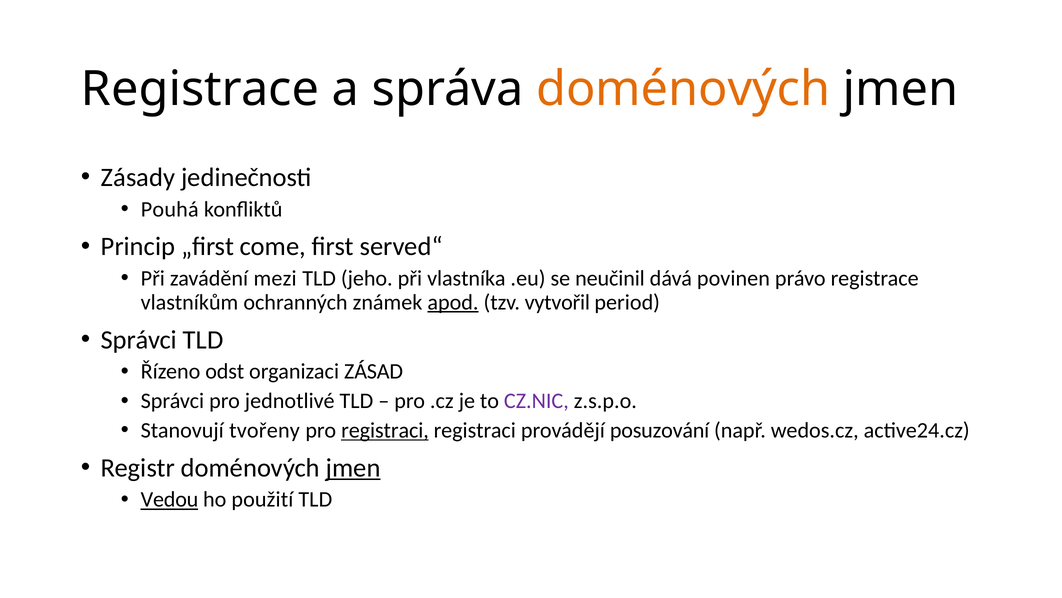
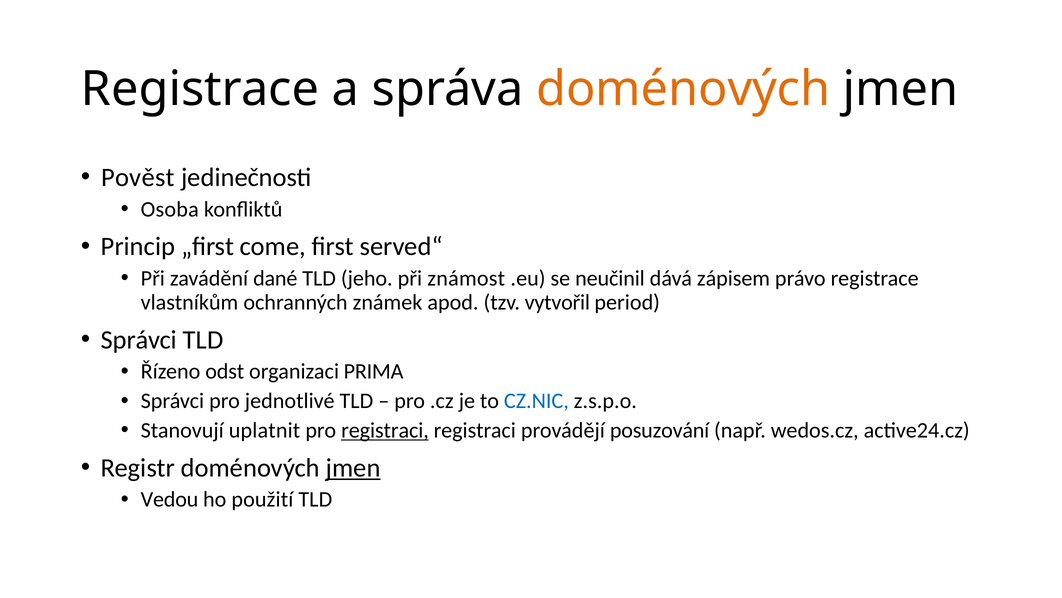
Zásady: Zásady -> Pověst (138, 177)
Pouhá: Pouhá -> Osoba (170, 209)
mezi: mezi -> dané (275, 278)
vlastníka: vlastníka -> známost (466, 278)
povinen: povinen -> zápisem (733, 278)
apod underline: present -> none (453, 302)
ZÁSAD: ZÁSAD -> PRIMA (374, 371)
CZ.NIC colour: purple -> blue (536, 401)
tvořeny: tvořeny -> uplatnit (265, 430)
Vedou underline: present -> none (170, 499)
